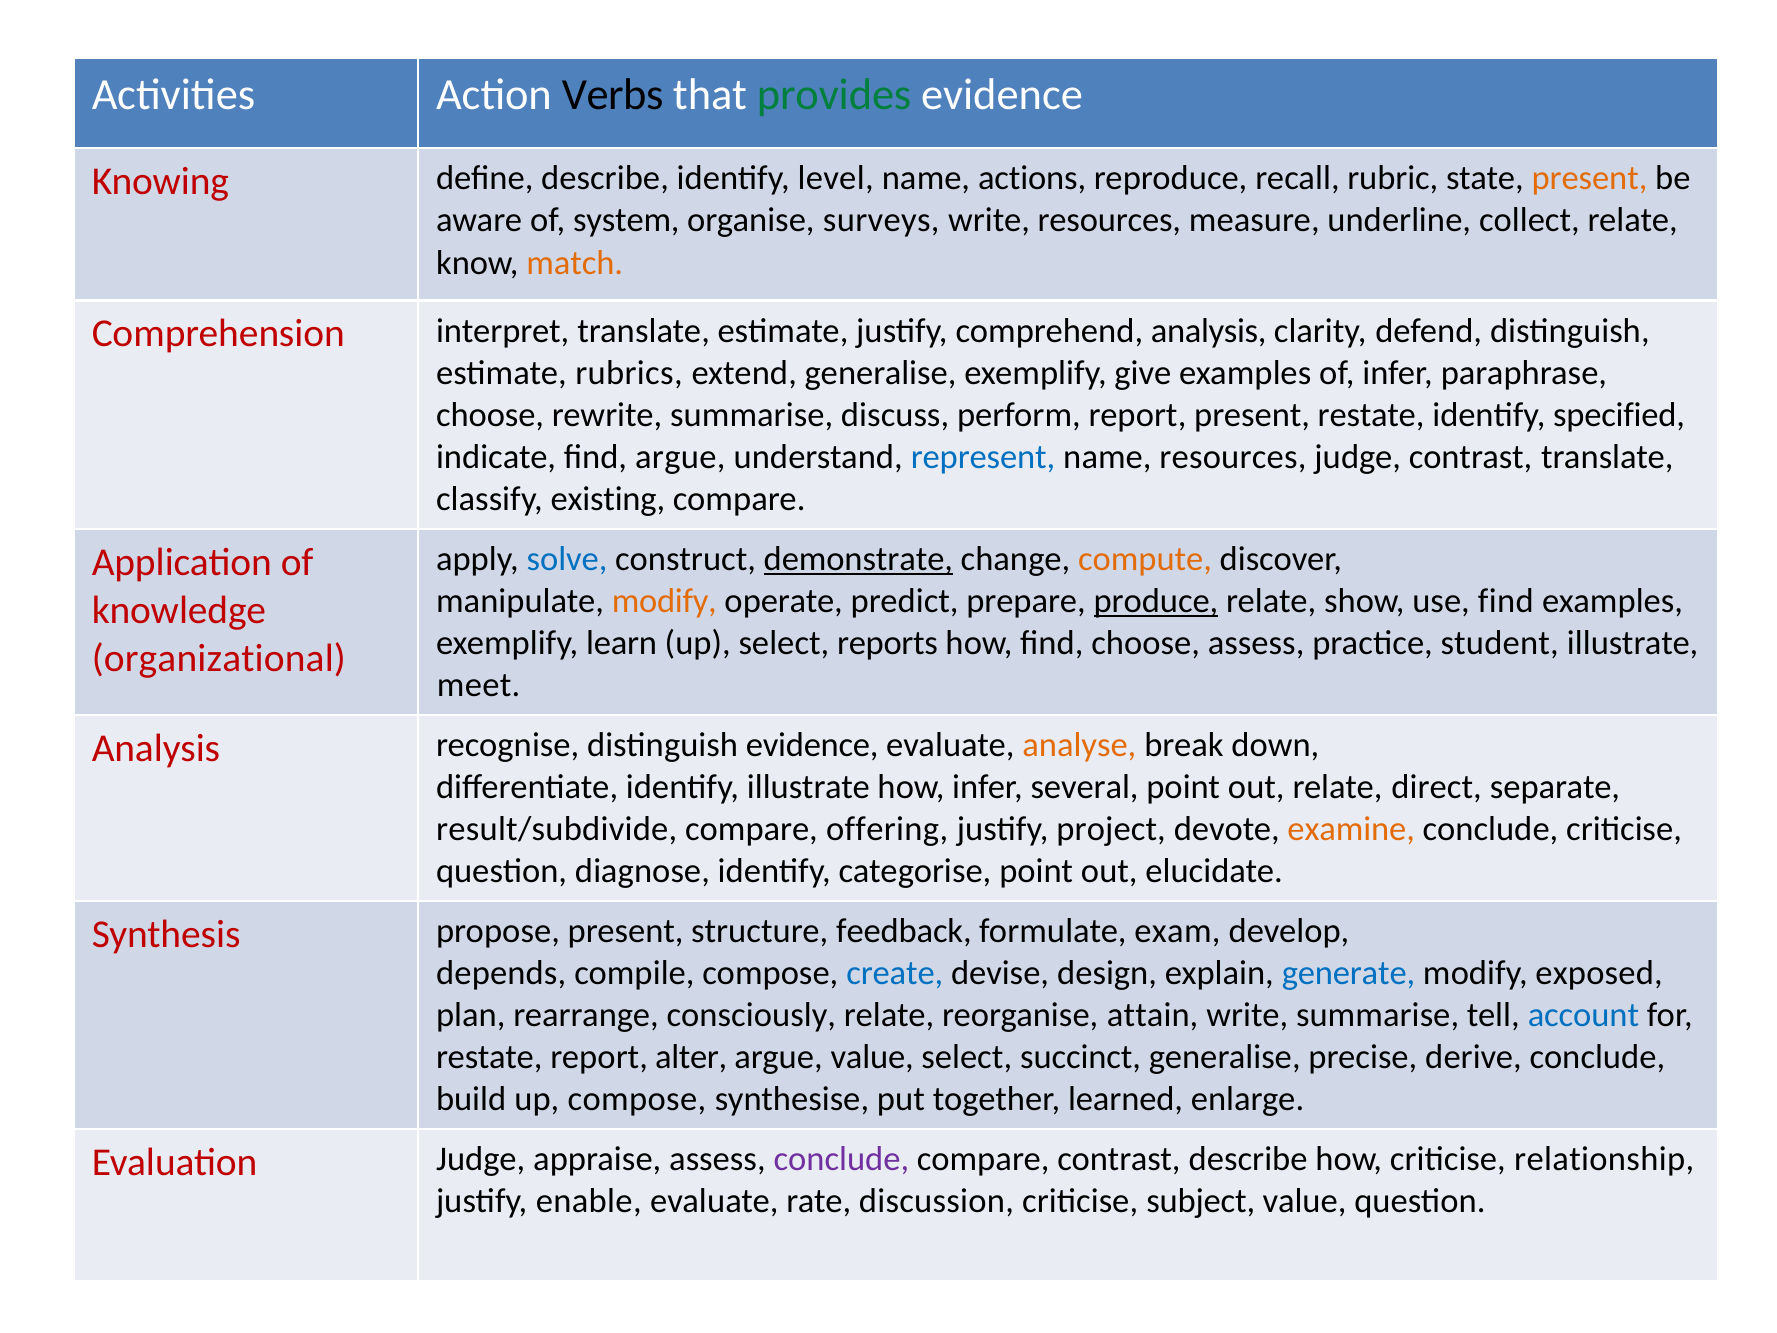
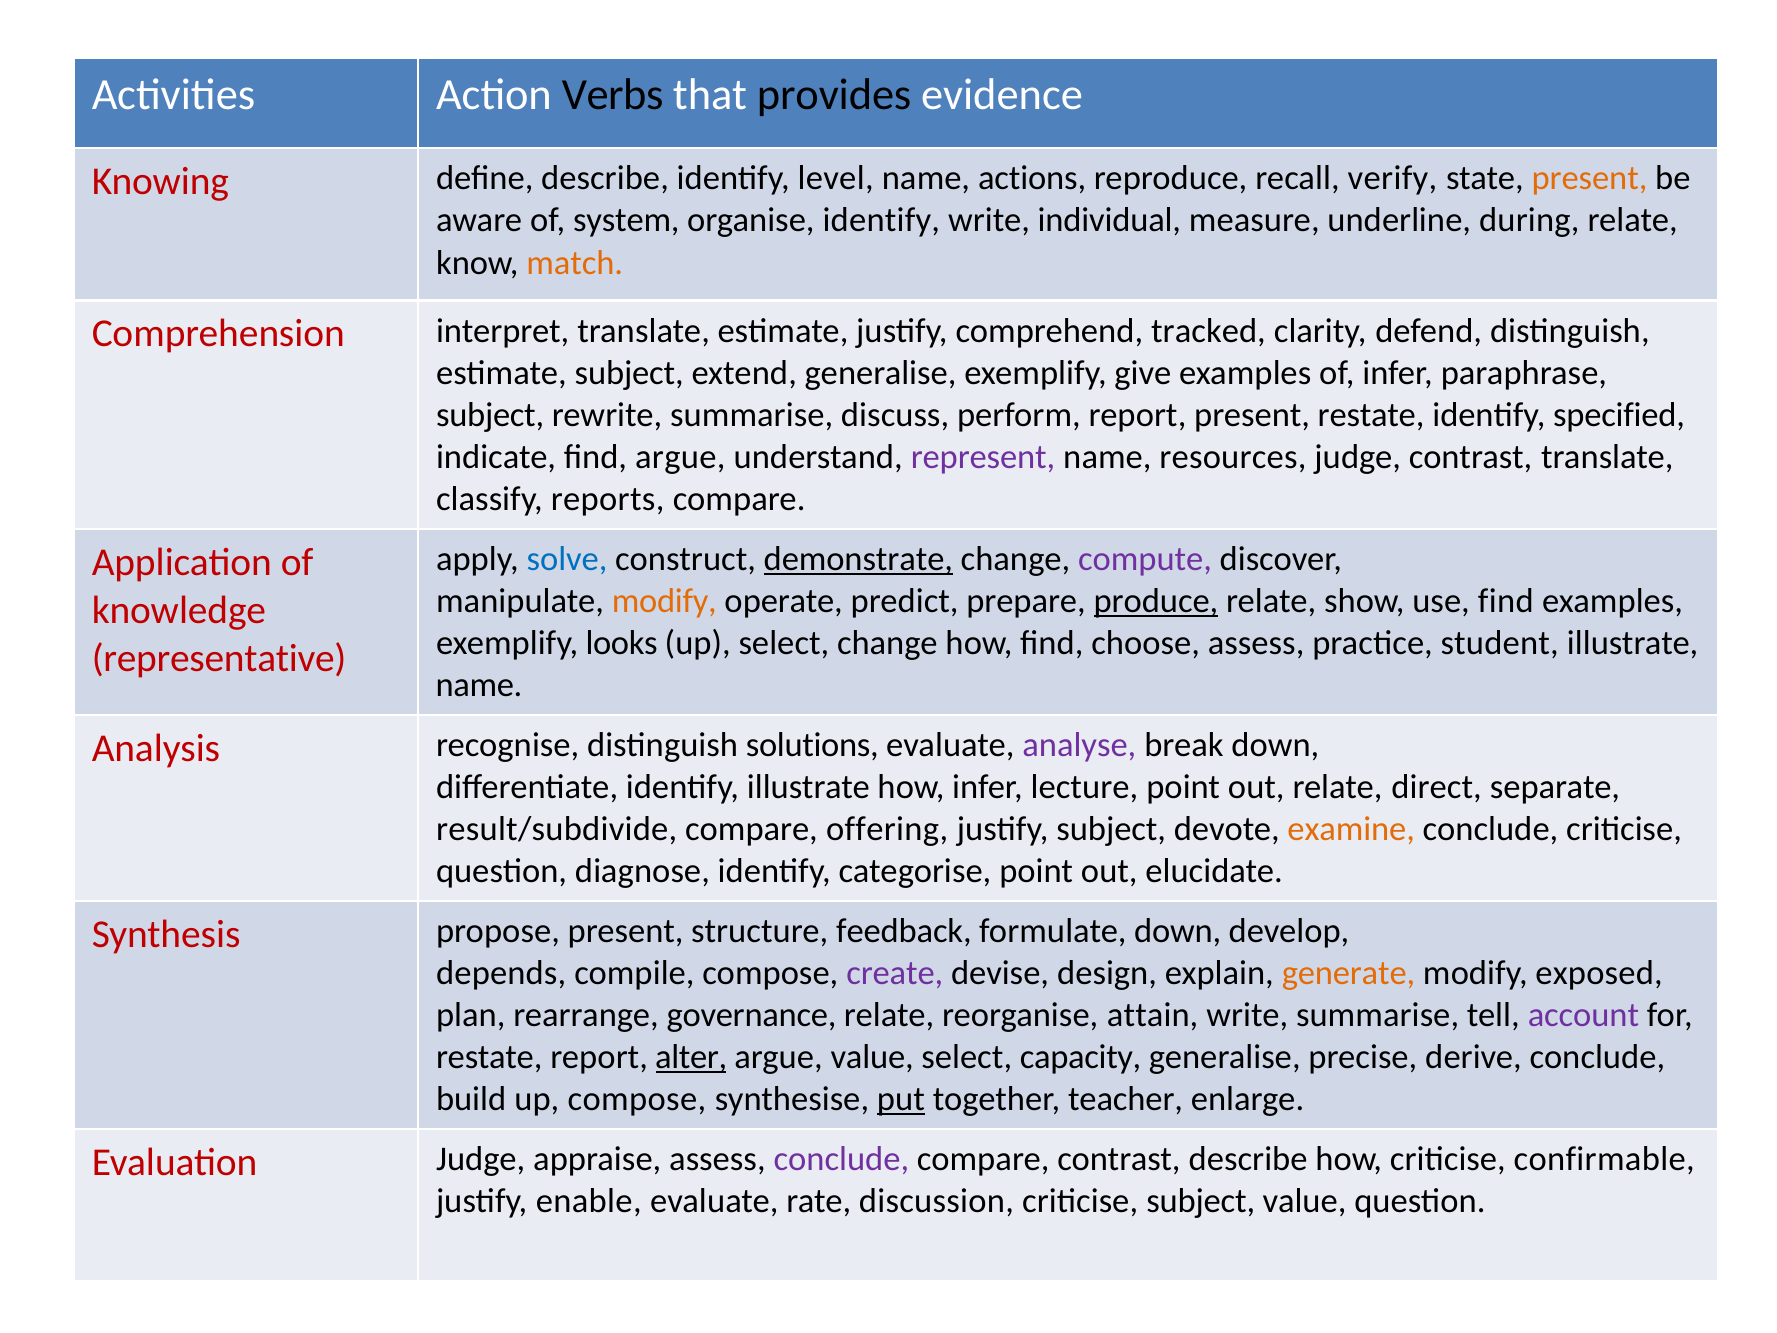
provides colour: green -> black (834, 95)
rubric: rubric -> verify (1393, 178)
organise surveys: surveys -> identify (881, 221)
write resources: resources -> individual (1109, 221)
collect: collect -> during (1529, 221)
comprehend analysis: analysis -> tracked (1208, 331)
estimate rubrics: rubrics -> subject (629, 373)
choose: choose -> subject (490, 415)
represent colour: blue -> purple (983, 457)
existing: existing -> reports (608, 499)
compute colour: orange -> purple (1145, 559)
learn: learn -> looks (622, 643)
select reports: reports -> change (887, 643)
organizational: organizational -> representative (219, 659)
meet: meet -> name (479, 685)
distinguish evidence: evidence -> solutions (812, 745)
analyse colour: orange -> purple (1079, 745)
several: several -> lecture (1084, 787)
justify project: project -> subject (1111, 829)
formulate exam: exam -> down (1178, 931)
create colour: blue -> purple (895, 973)
generate colour: blue -> orange (1348, 973)
consciously: consciously -> governance (751, 1015)
account colour: blue -> purple (1583, 1015)
alter underline: none -> present (691, 1057)
succinct: succinct -> capacity (1081, 1057)
put underline: none -> present (901, 1099)
learned: learned -> teacher (1126, 1099)
relationship: relationship -> confirmable (1604, 1159)
